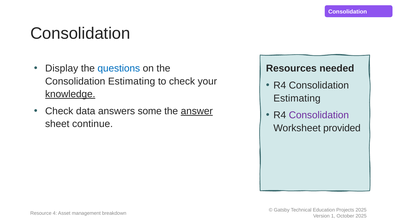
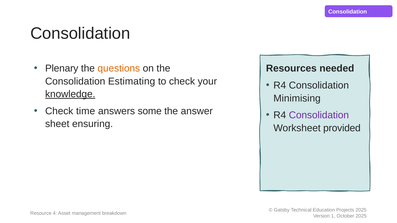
Display: Display -> Plenary (62, 69)
questions colour: blue -> orange (119, 69)
Estimating: Estimating -> Minimising (297, 98)
data: data -> time (86, 111)
answer underline: present -> none (197, 111)
continue: continue -> ensuring (93, 124)
